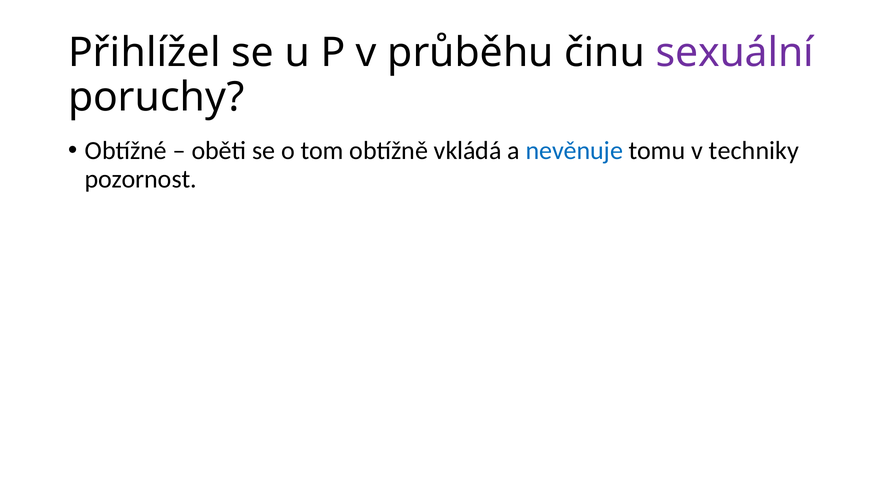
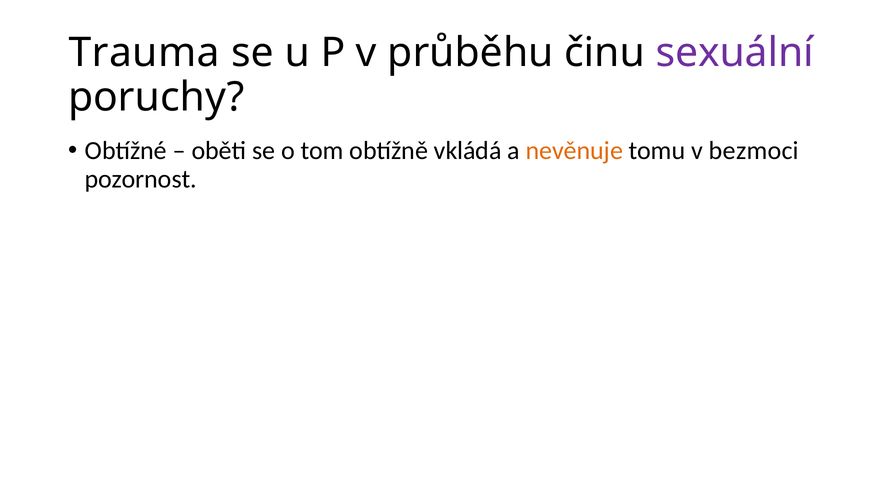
Přihlížel: Přihlížel -> Trauma (144, 53)
nevěnuje colour: blue -> orange (574, 151)
techniky: techniky -> bezmoci (754, 151)
